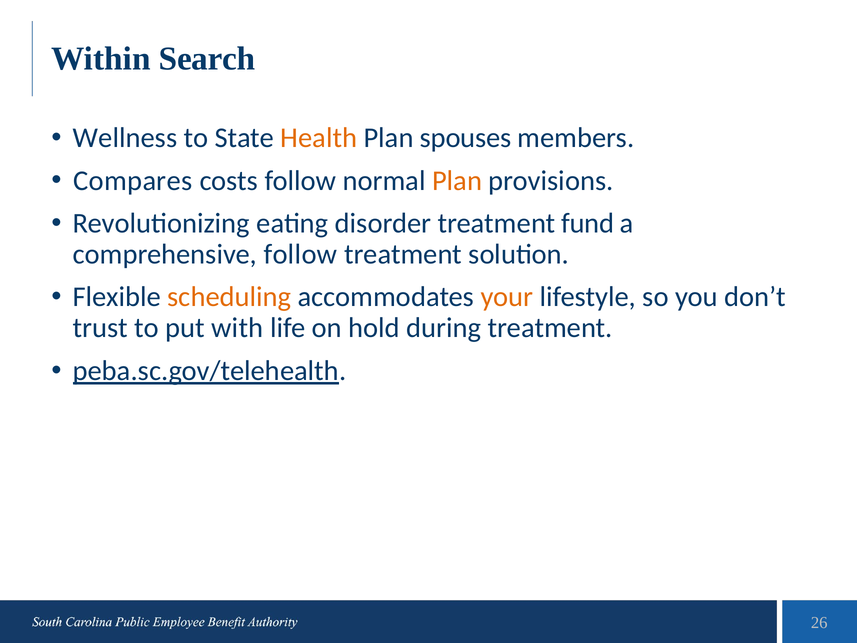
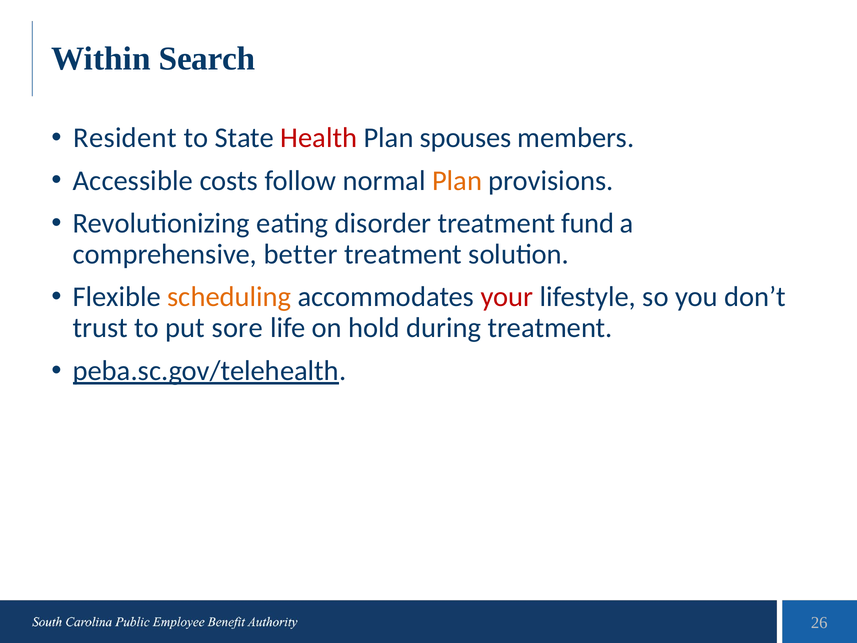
Wellness: Wellness -> Resident (125, 138)
Health colour: orange -> red (319, 138)
Compares: Compares -> Accessible (133, 181)
comprehensive follow: follow -> better (301, 254)
your colour: orange -> red (507, 297)
with: with -> sore (237, 328)
